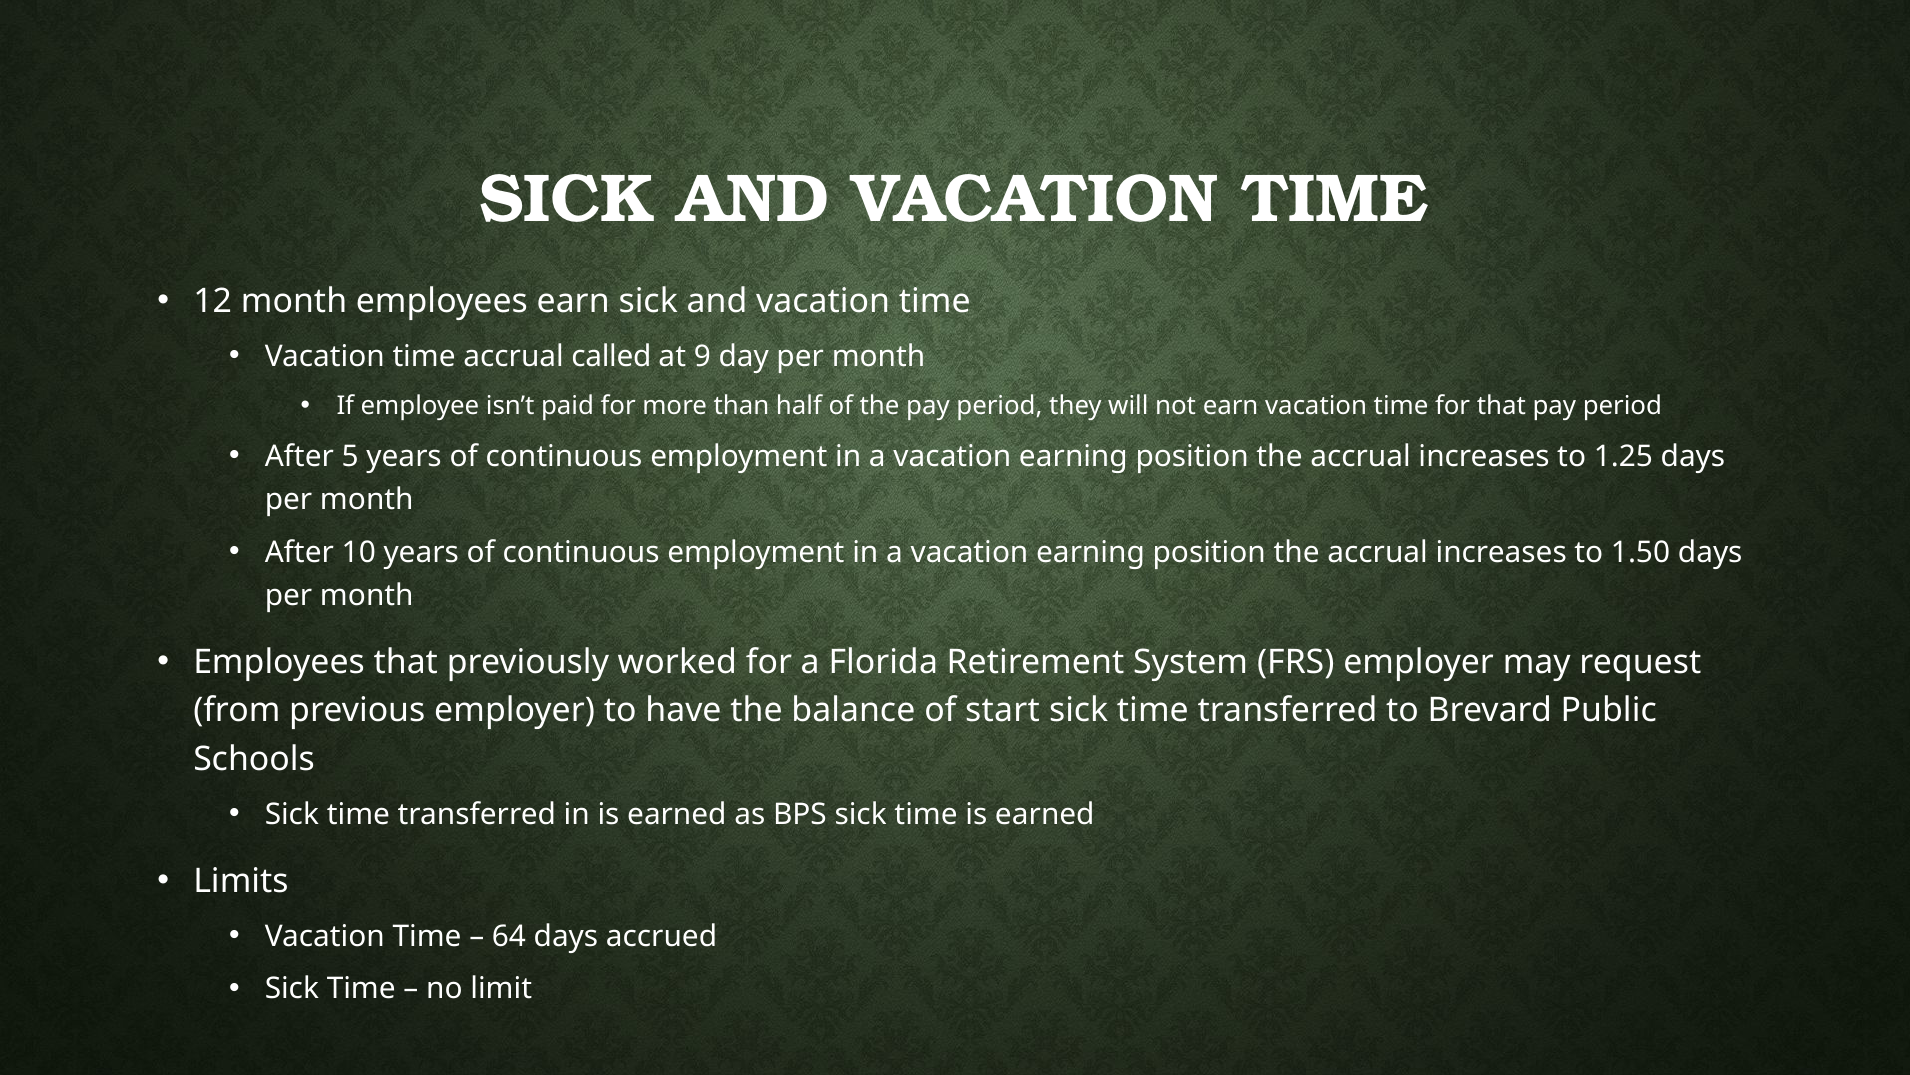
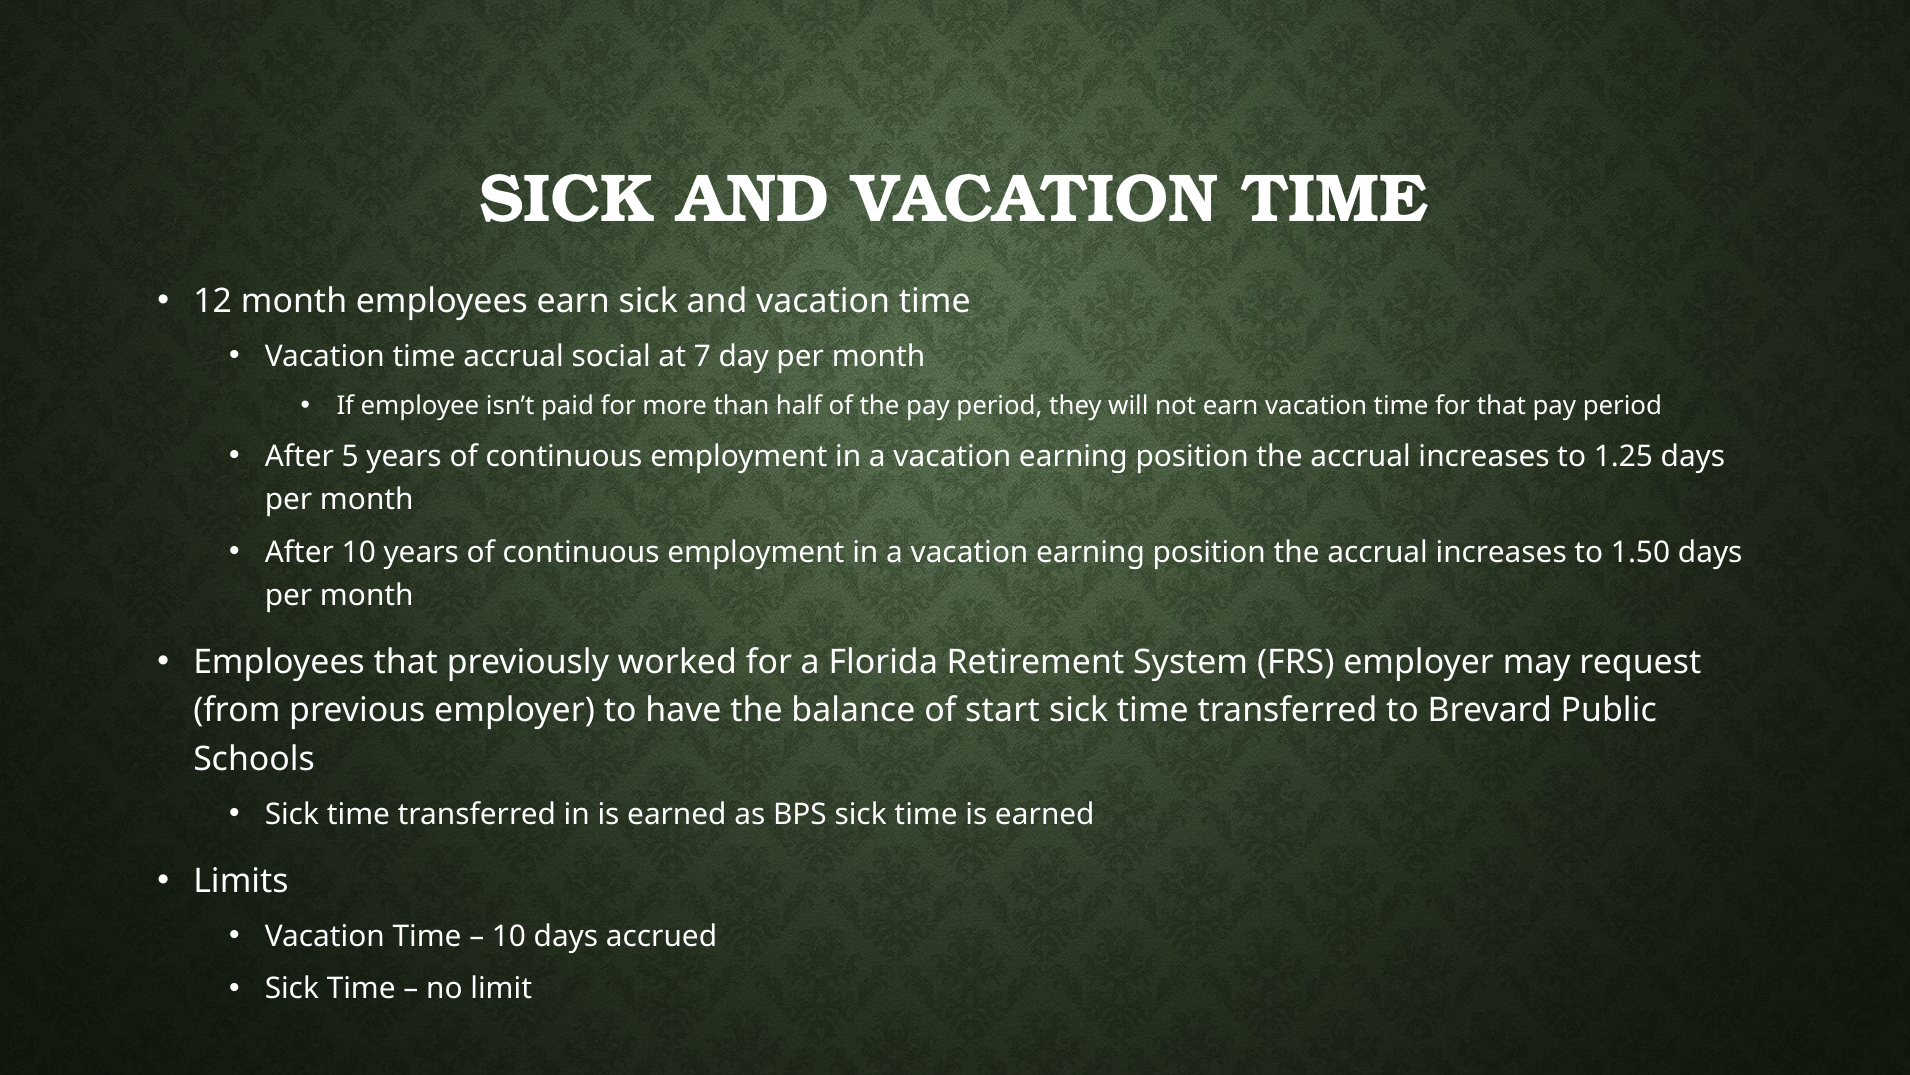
called: called -> social (611, 356)
9: 9 -> 7 (702, 356)
64: 64 -> 10 (509, 936)
